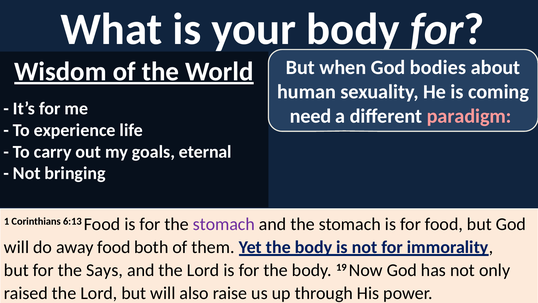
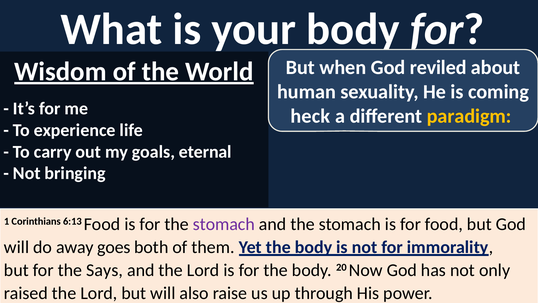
bodies: bodies -> reviled (438, 67)
need: need -> heck (310, 116)
paradigm colour: pink -> yellow (469, 116)
away food: food -> goes (114, 247)
19: 19 -> 20 (341, 267)
